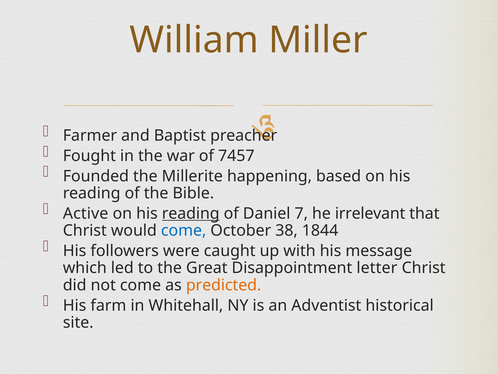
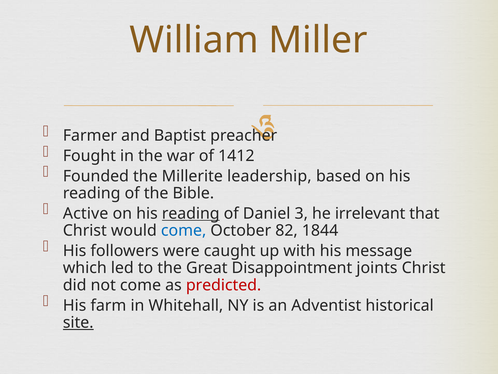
7457: 7457 -> 1412 (236, 156)
happening: happening -> leadership (269, 176)
7: 7 -> 3 (301, 213)
38: 38 -> 82 (287, 230)
letter: letter -> joints (377, 268)
predicted colour: orange -> red (224, 285)
site underline: none -> present (78, 322)
